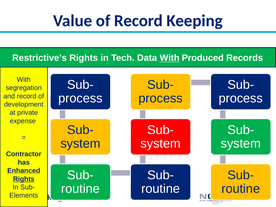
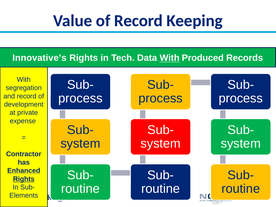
Restrictive’s: Restrictive’s -> Innovative’s (39, 58)
